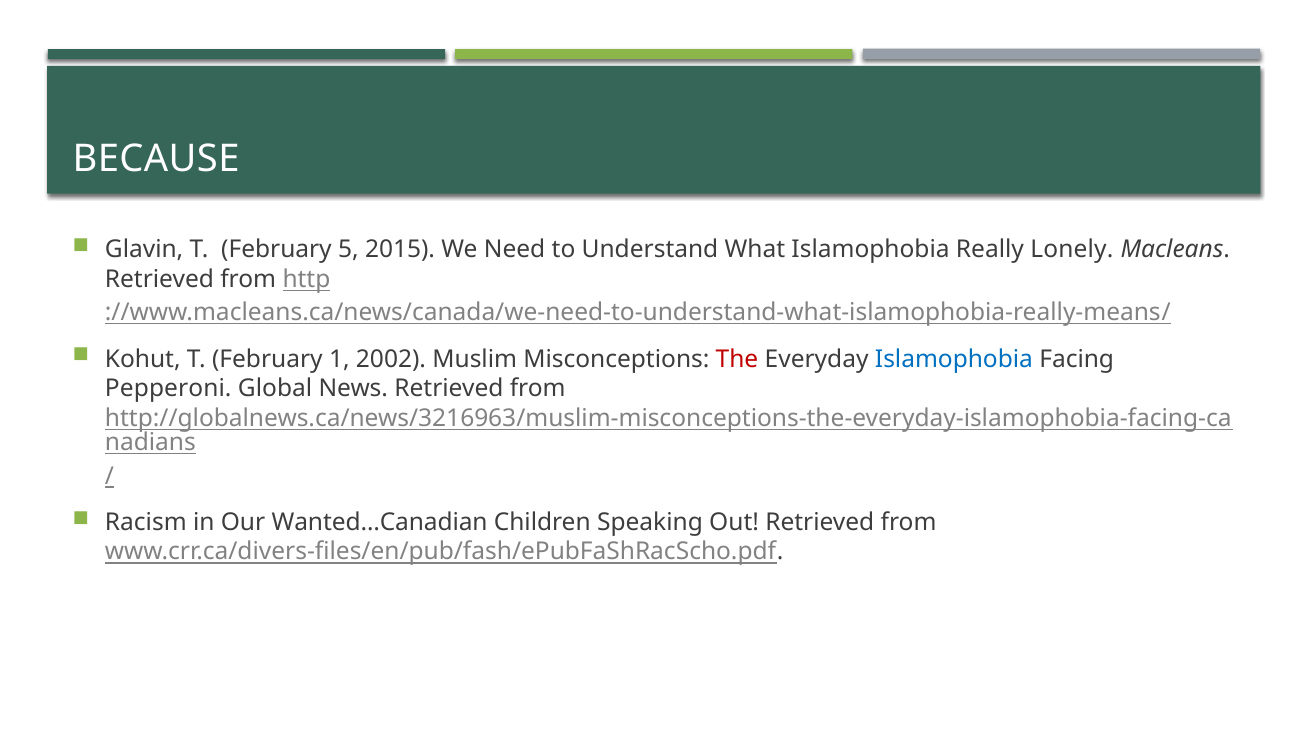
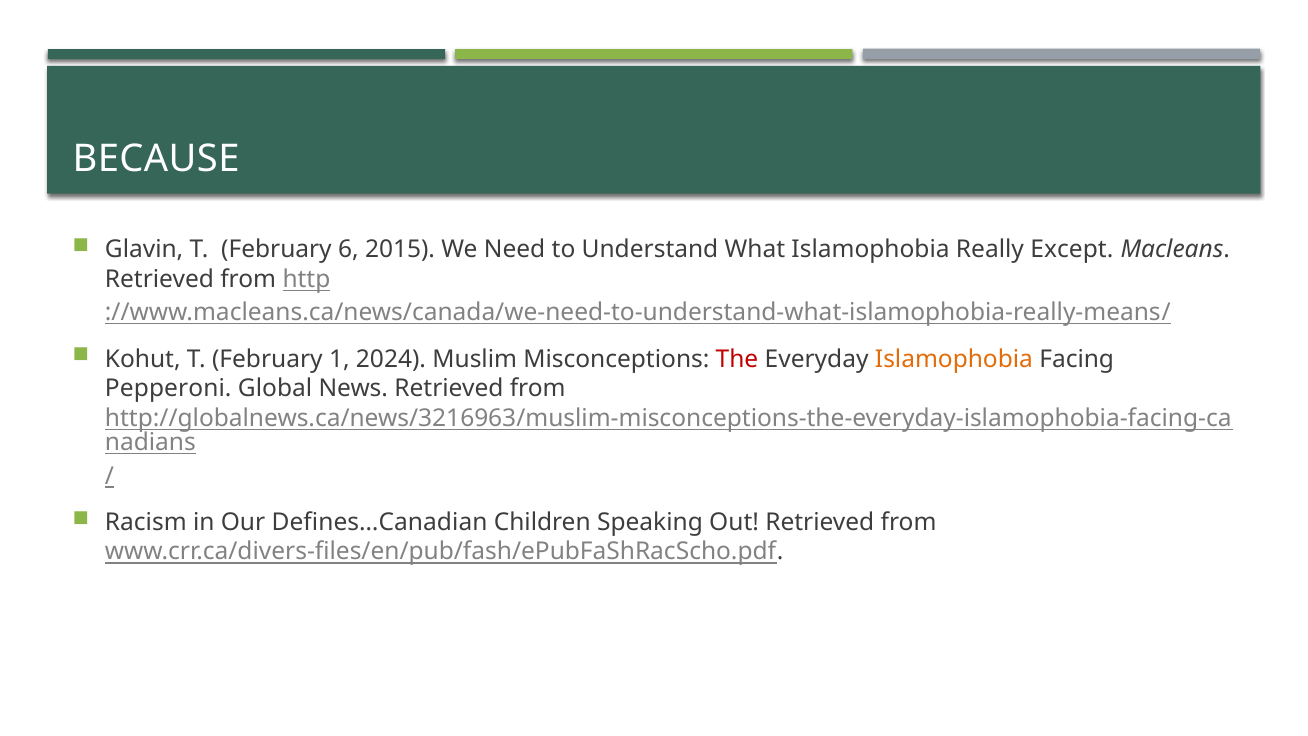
5: 5 -> 6 (348, 250)
Lonely: Lonely -> Except (1072, 250)
2002: 2002 -> 2024 (391, 359)
Islamophobia colour: blue -> orange (954, 359)
Wanted…Canadian: Wanted…Canadian -> Defines…Canadian (380, 522)
